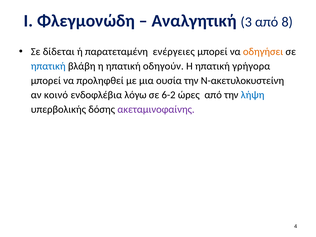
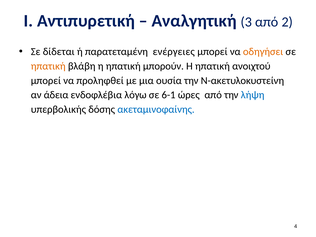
Φλεγμονώδη: Φλεγμονώδη -> Αντιπυρετική (86, 21)
8: 8 -> 2 (287, 22)
ηπατική colour: blue -> orange (48, 66)
οδηγούν: οδηγούν -> μπορούν (163, 66)
γρήγορα: γρήγορα -> ανοιχτού (251, 66)
κοινό: κοινό -> άδεια (56, 95)
6-2: 6-2 -> 6-1 (169, 95)
ακεταμινοφαίνης colour: purple -> blue (156, 109)
